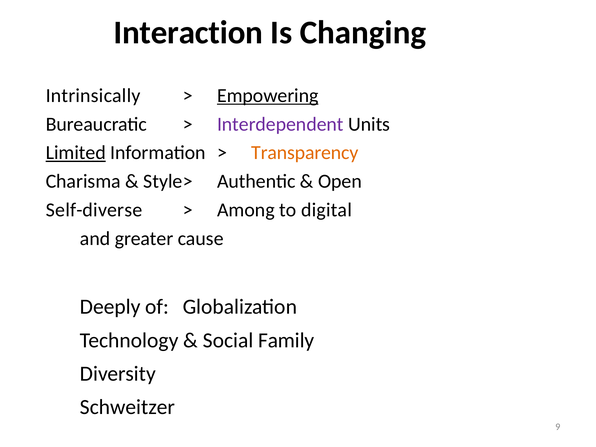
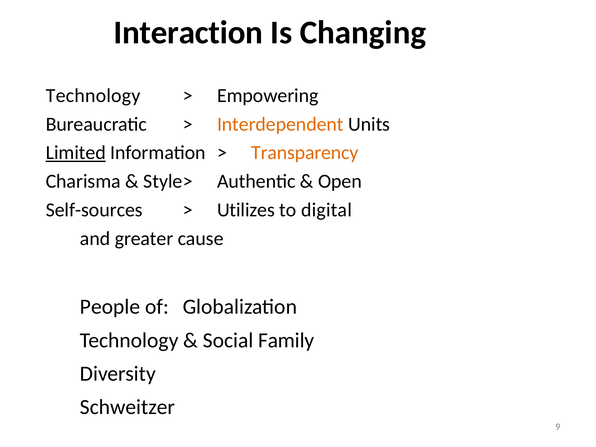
Intrinsically: Intrinsically -> Technology (93, 96)
Empowering underline: present -> none (268, 96)
Interdependent colour: purple -> orange (280, 124)
Self-diverse: Self-diverse -> Self-sources (94, 210)
Among: Among -> Utilizes (246, 210)
Deeply: Deeply -> People (110, 307)
